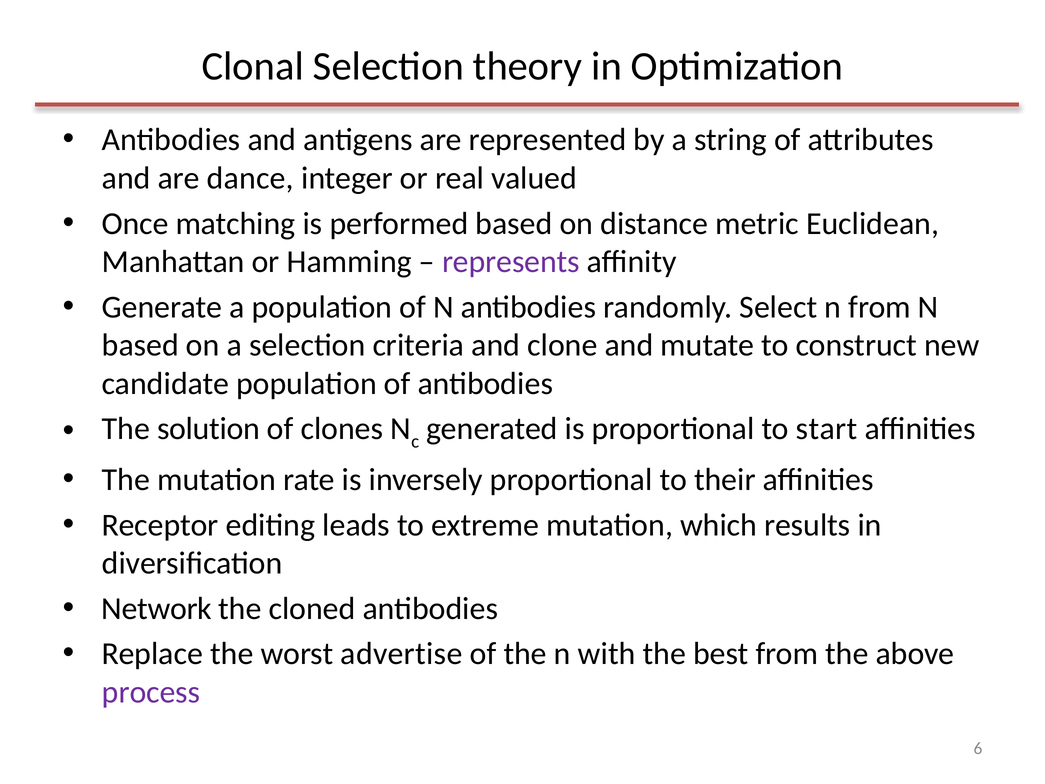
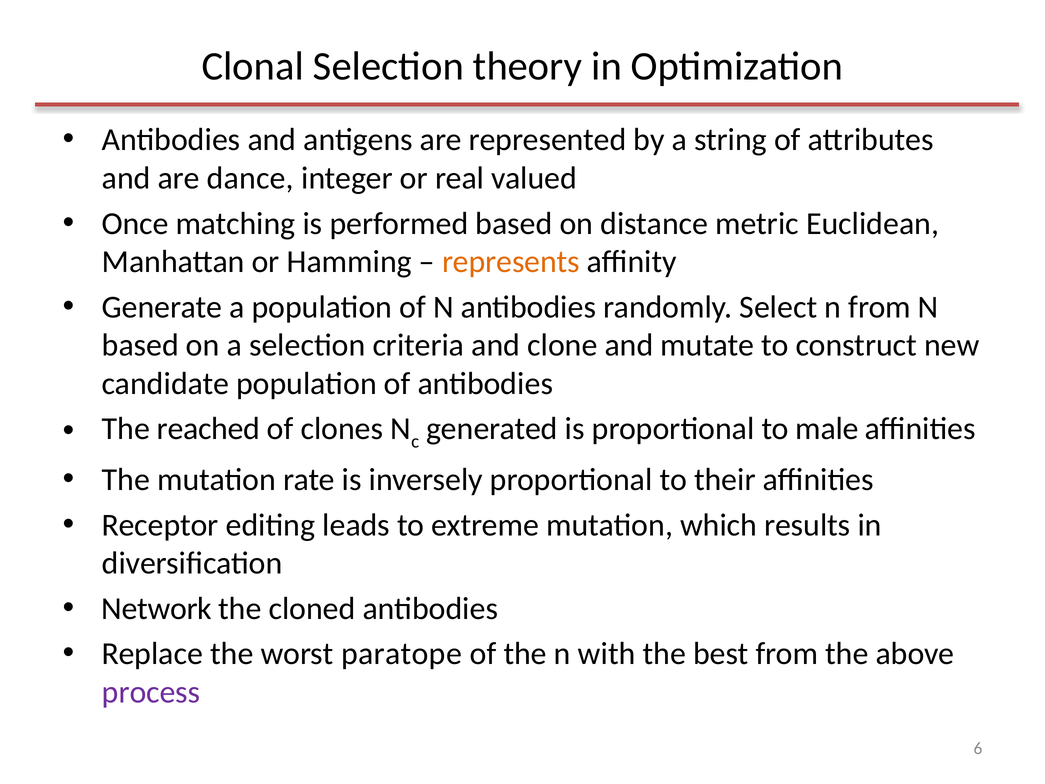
represents colour: purple -> orange (511, 262)
solution: solution -> reached (209, 429)
start: start -> male (827, 429)
advertise: advertise -> paratope (401, 654)
